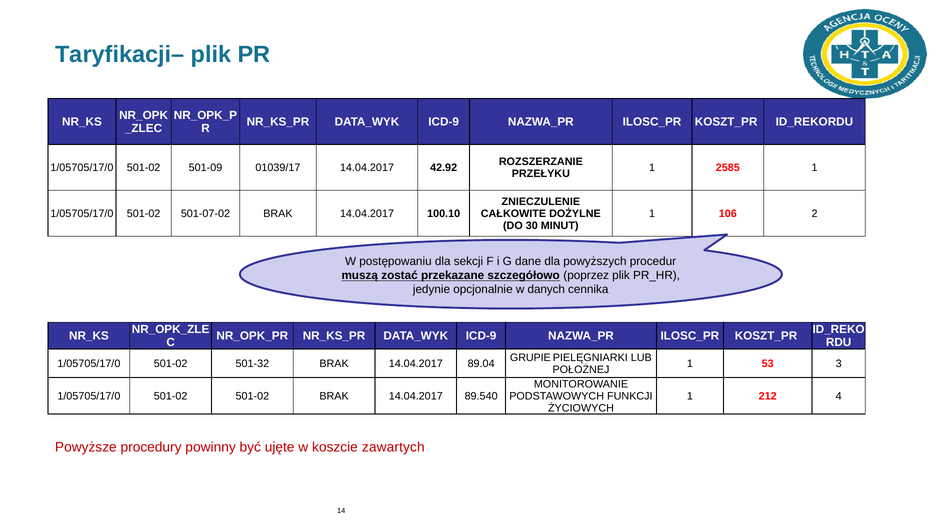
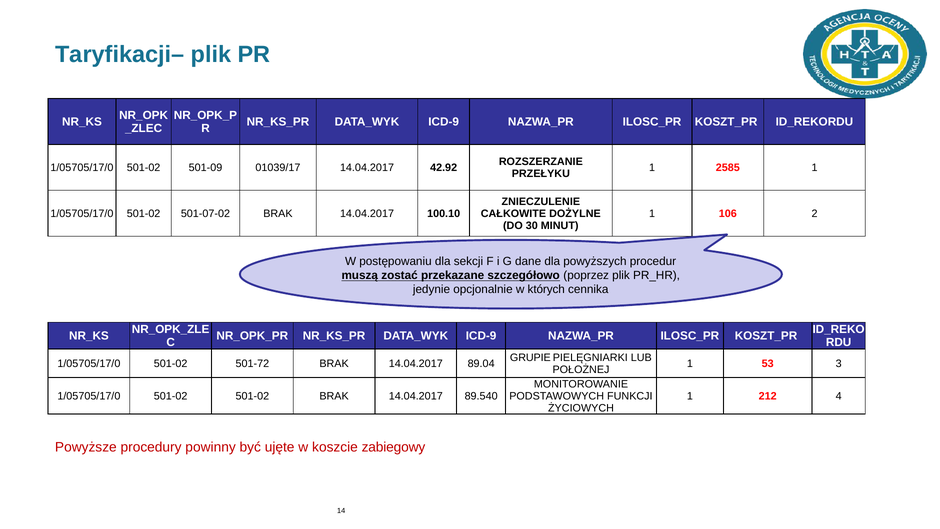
danych: danych -> których (546, 289)
501-32: 501-32 -> 501-72 (252, 363)
zawartych: zawartych -> zabiegowy (393, 447)
